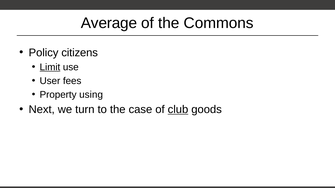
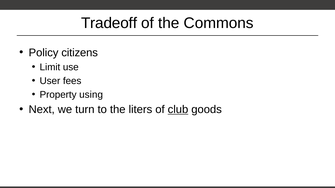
Average: Average -> Tradeoff (109, 23)
Limit underline: present -> none (50, 67)
case: case -> liters (140, 110)
